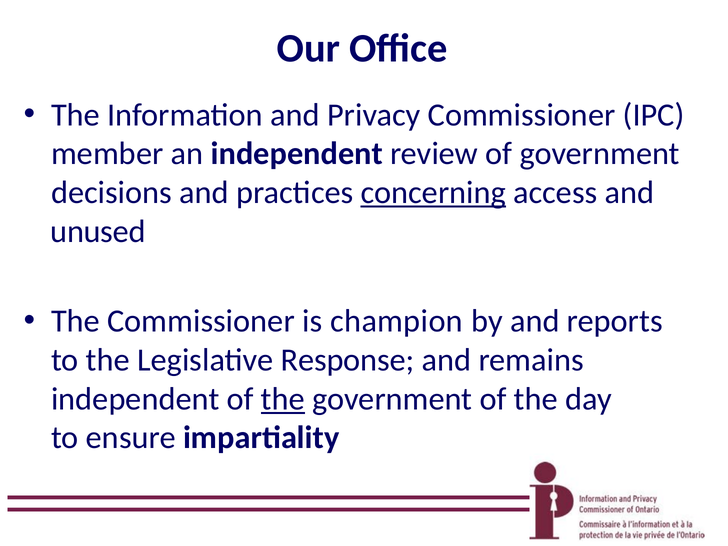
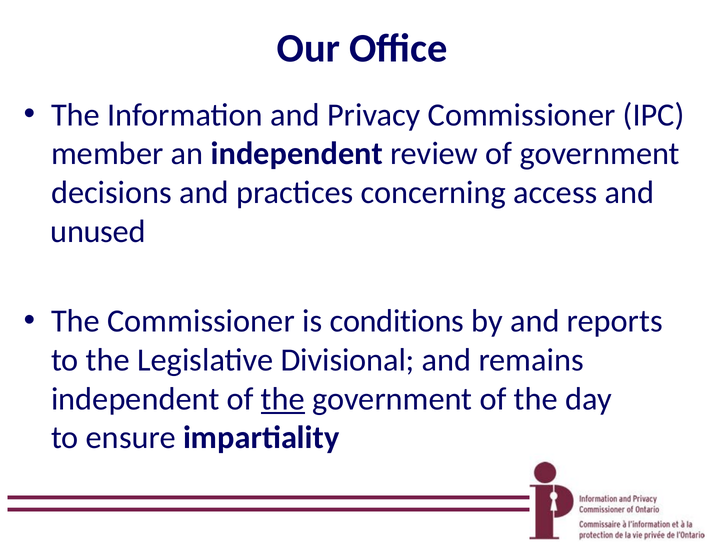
concerning underline: present -> none (433, 193)
champion: champion -> conditions (397, 321)
Response: Response -> Divisional (348, 360)
